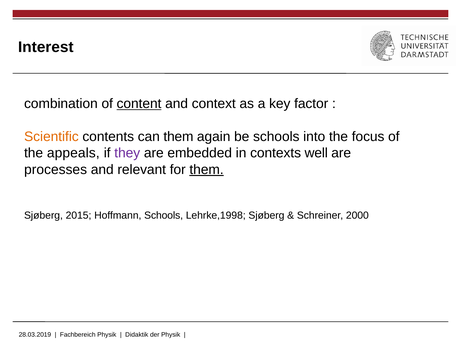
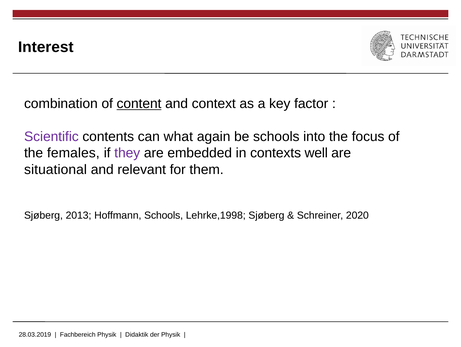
Scientific colour: orange -> purple (51, 137)
can them: them -> what (178, 137)
appeals: appeals -> females (73, 153)
processes: processes -> situational (56, 169)
them underline: present -> none (207, 169)
2015: 2015 -> 2013 (79, 215)
2000: 2000 -> 2020 (357, 215)
